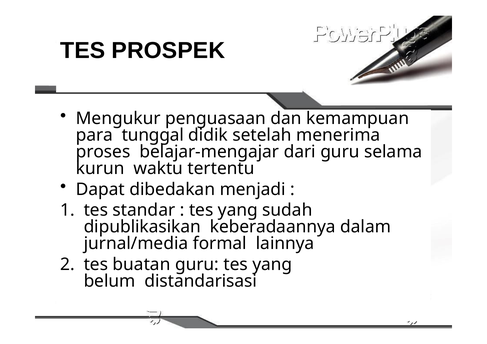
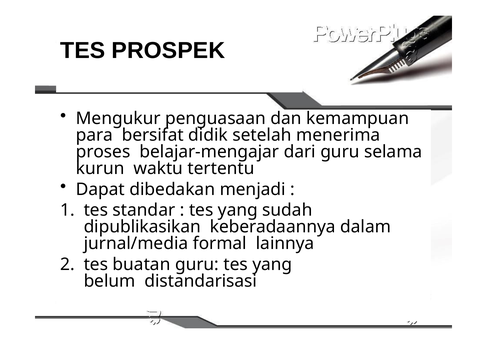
tunggal: tunggal -> bersifat (153, 135)
